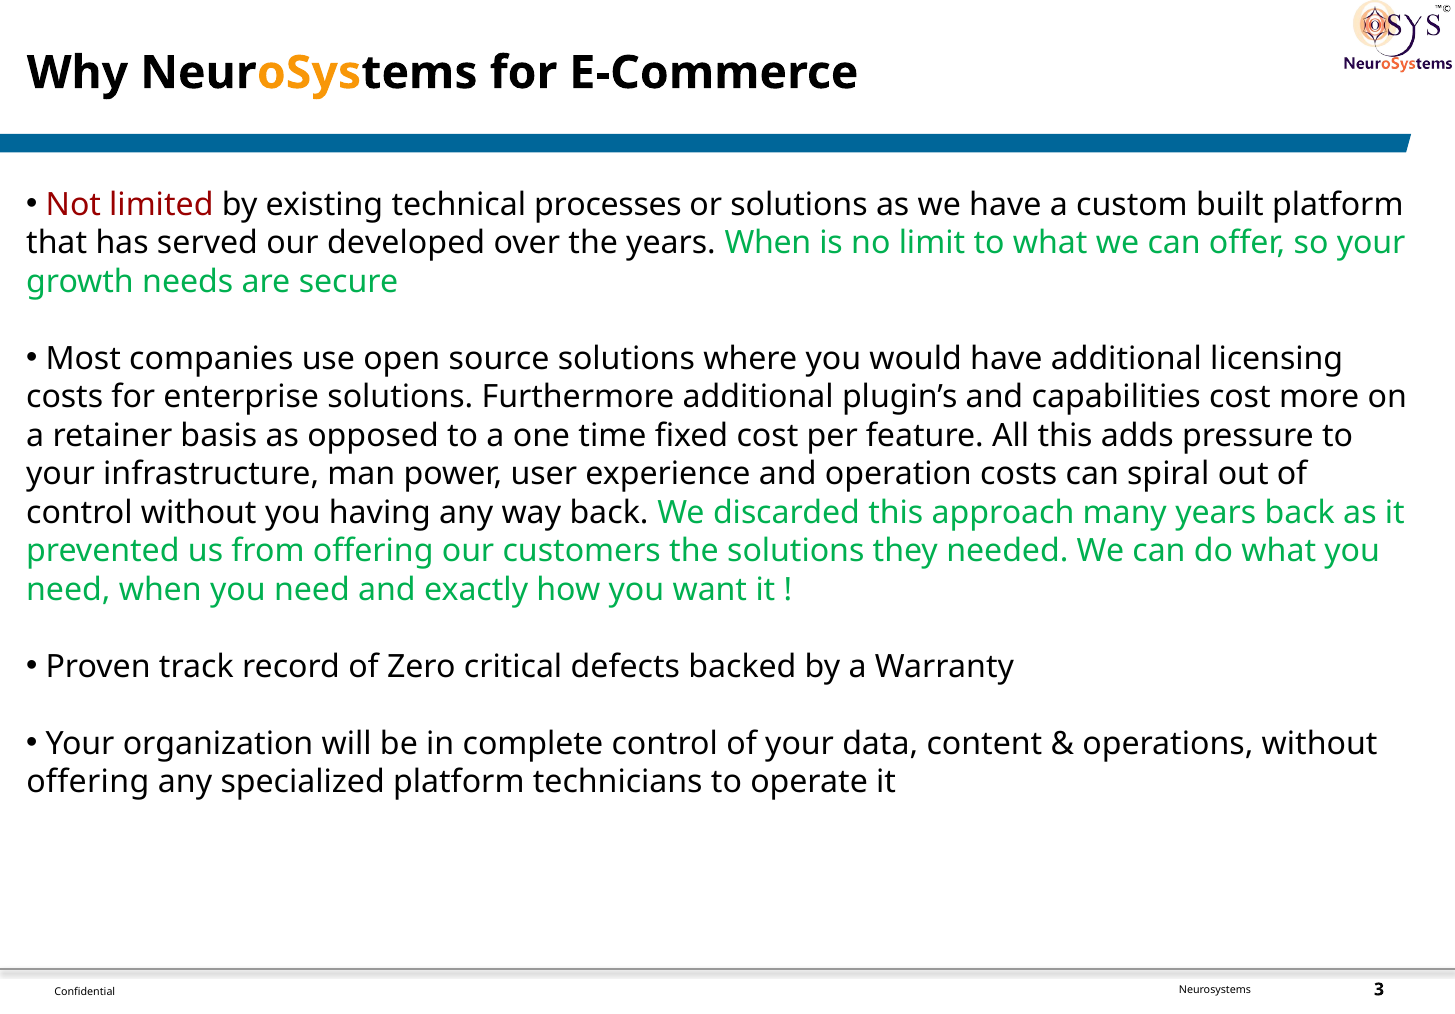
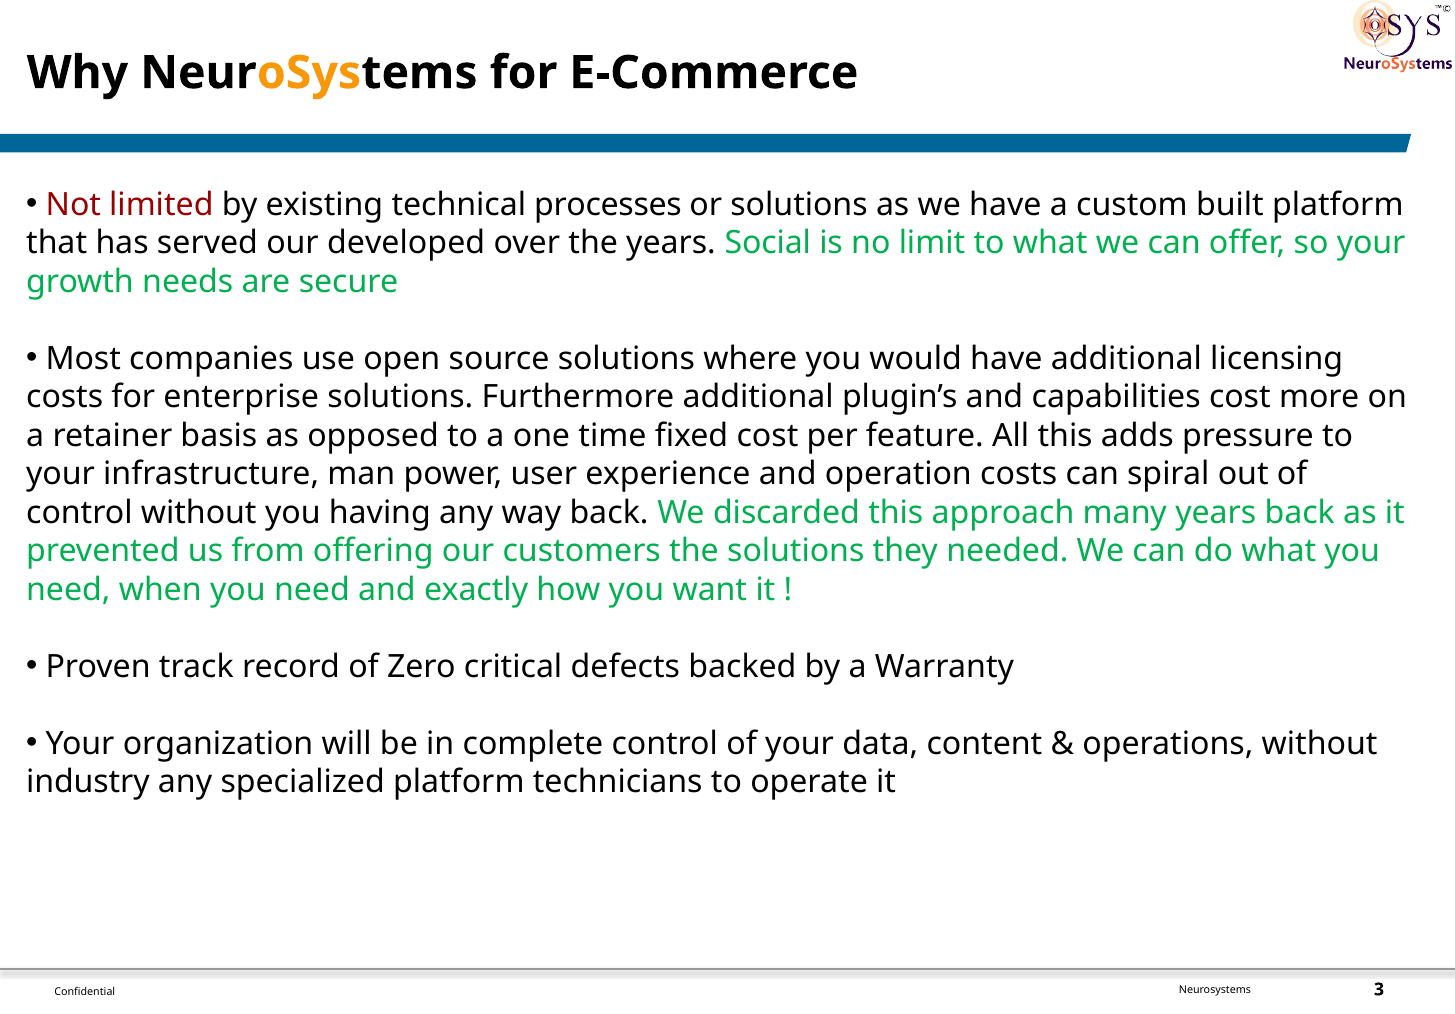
years When: When -> Social (768, 243)
offering: offering -> industry (88, 783)
